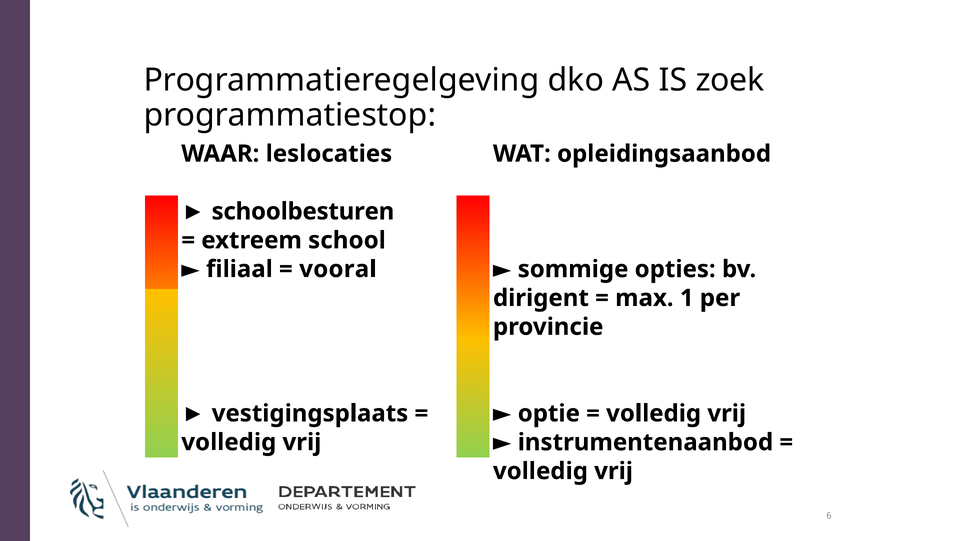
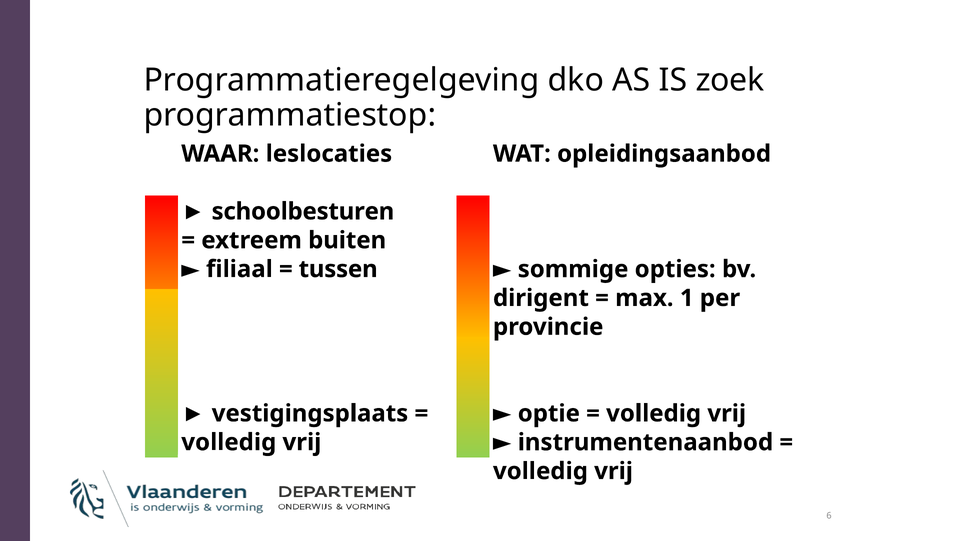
school: school -> buiten (347, 240)
vooral: vooral -> tussen (338, 269)
